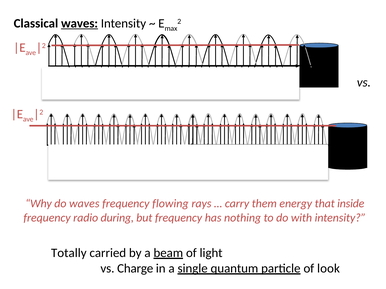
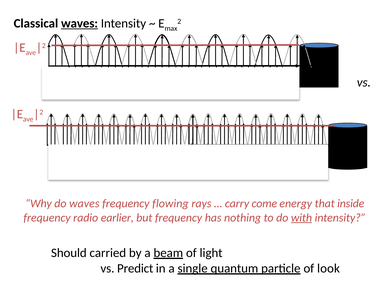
them: them -> come (264, 204)
during: during -> earlier (117, 218)
with underline: none -> present (302, 218)
Totally: Totally -> Should (69, 253)
Charge: Charge -> Predict (135, 269)
